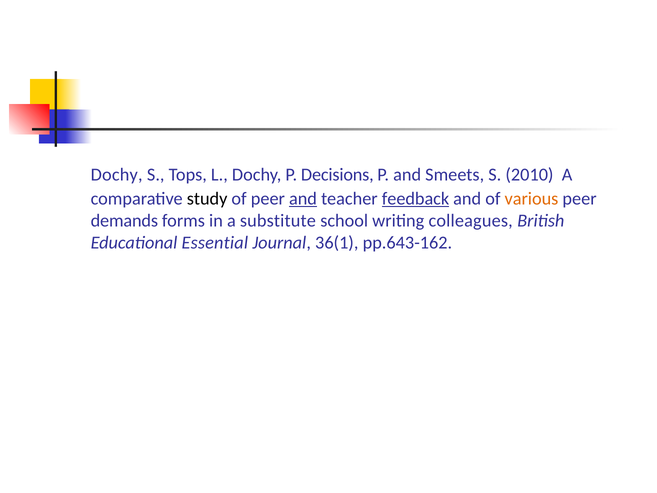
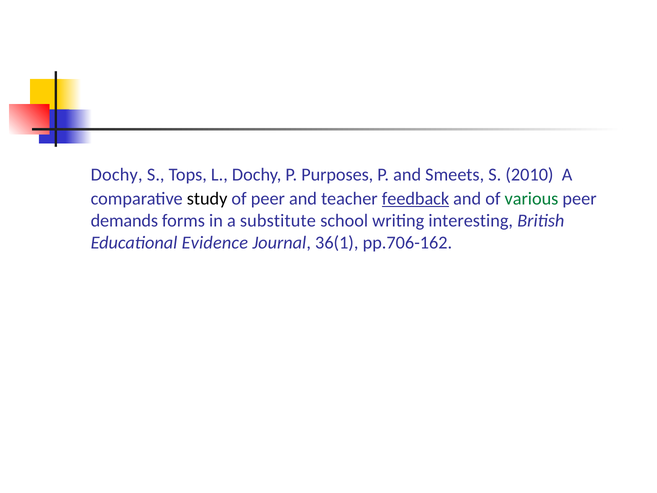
Decisions: Decisions -> Purposes (337, 175)
and underline: present -> none (303, 199)
various colour: orange -> green (531, 199)
colleagues: colleagues -> interesting (471, 221)
Essential: Essential -> Evidence (215, 242)
pp.643-162: pp.643-162 -> pp.706-162 (407, 242)
